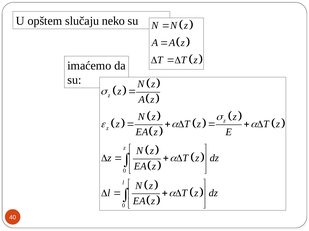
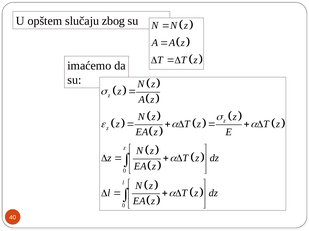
neko: neko -> zbog (113, 21)
